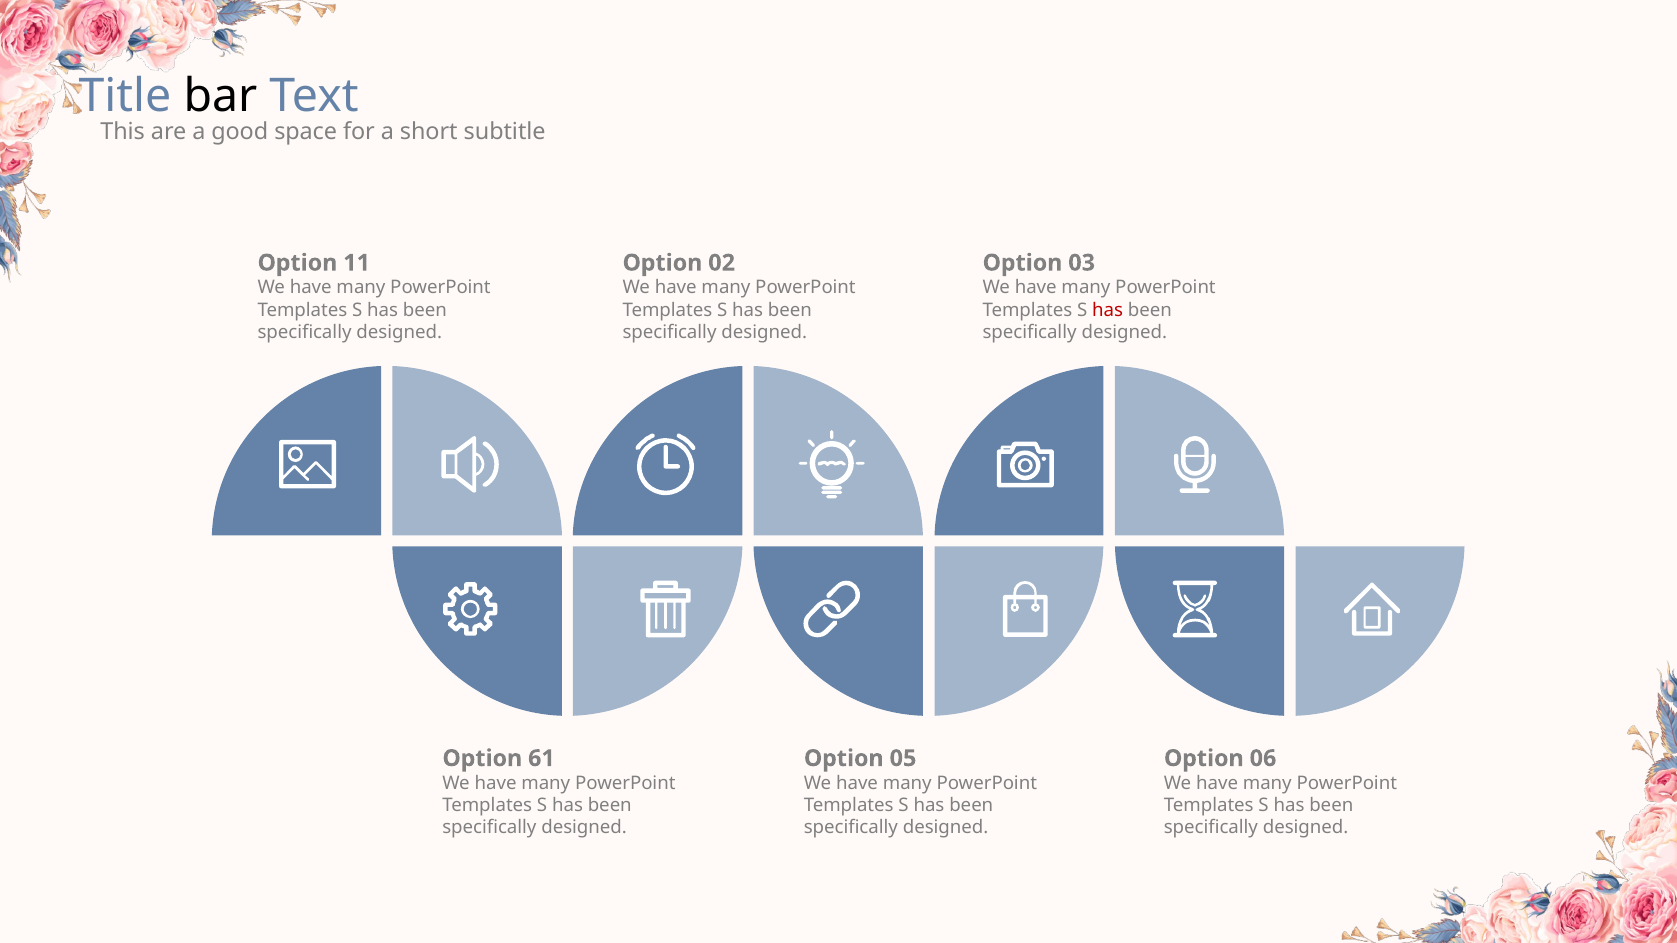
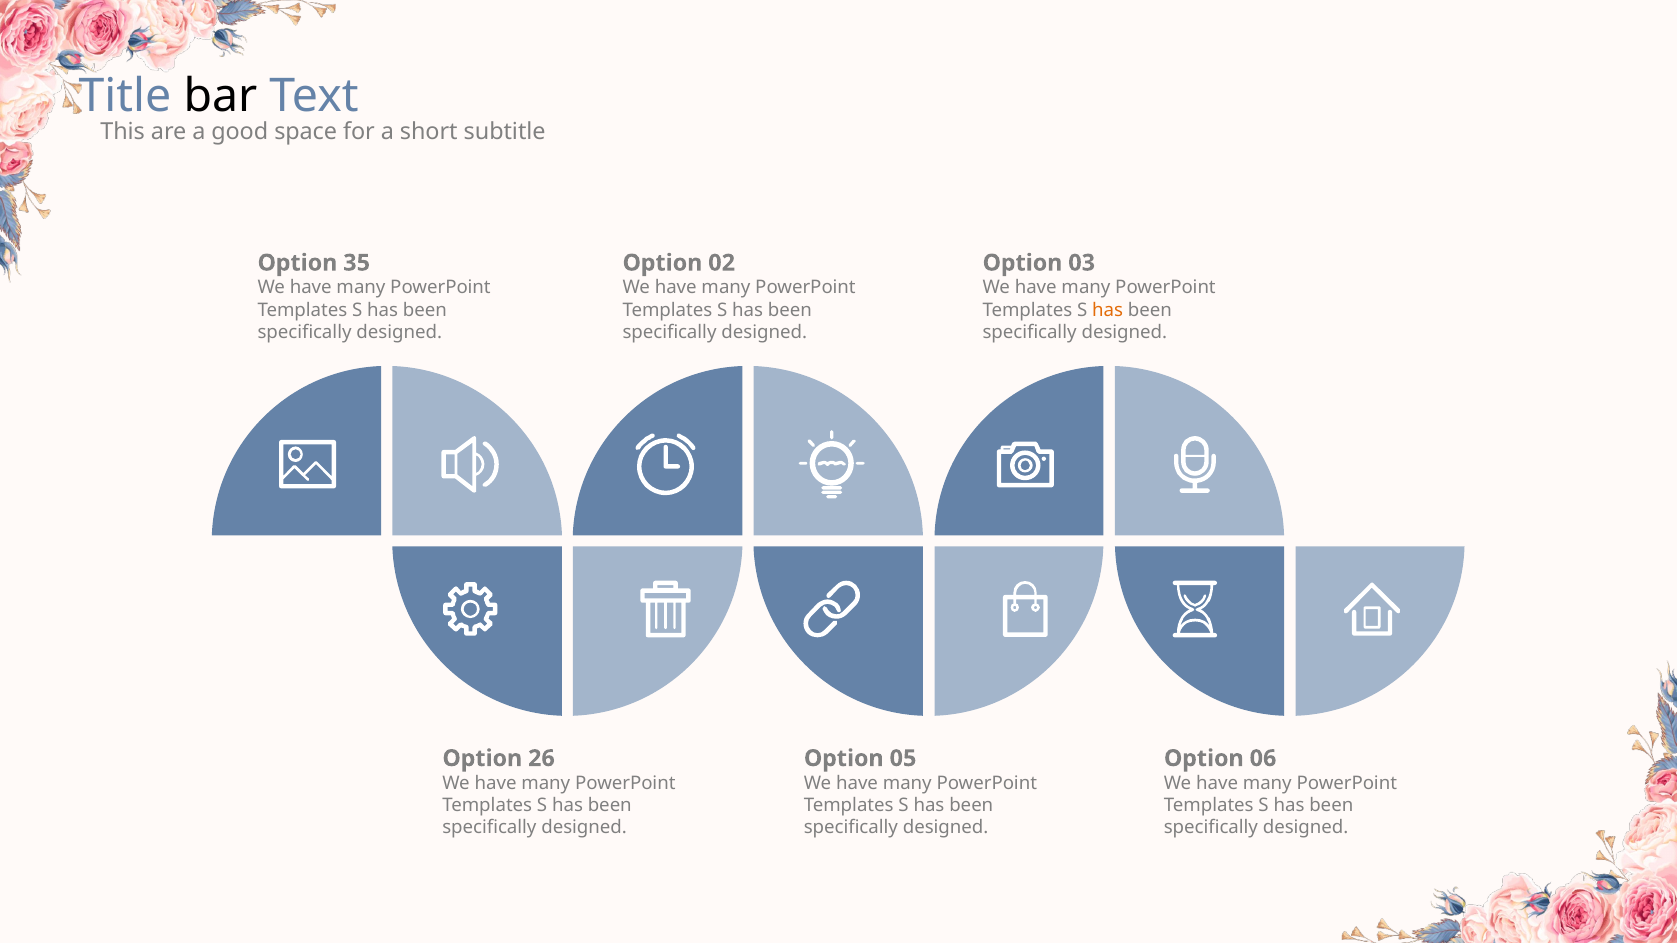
11: 11 -> 35 (357, 263)
has colour: red -> orange (1108, 310)
61: 61 -> 26 (541, 759)
